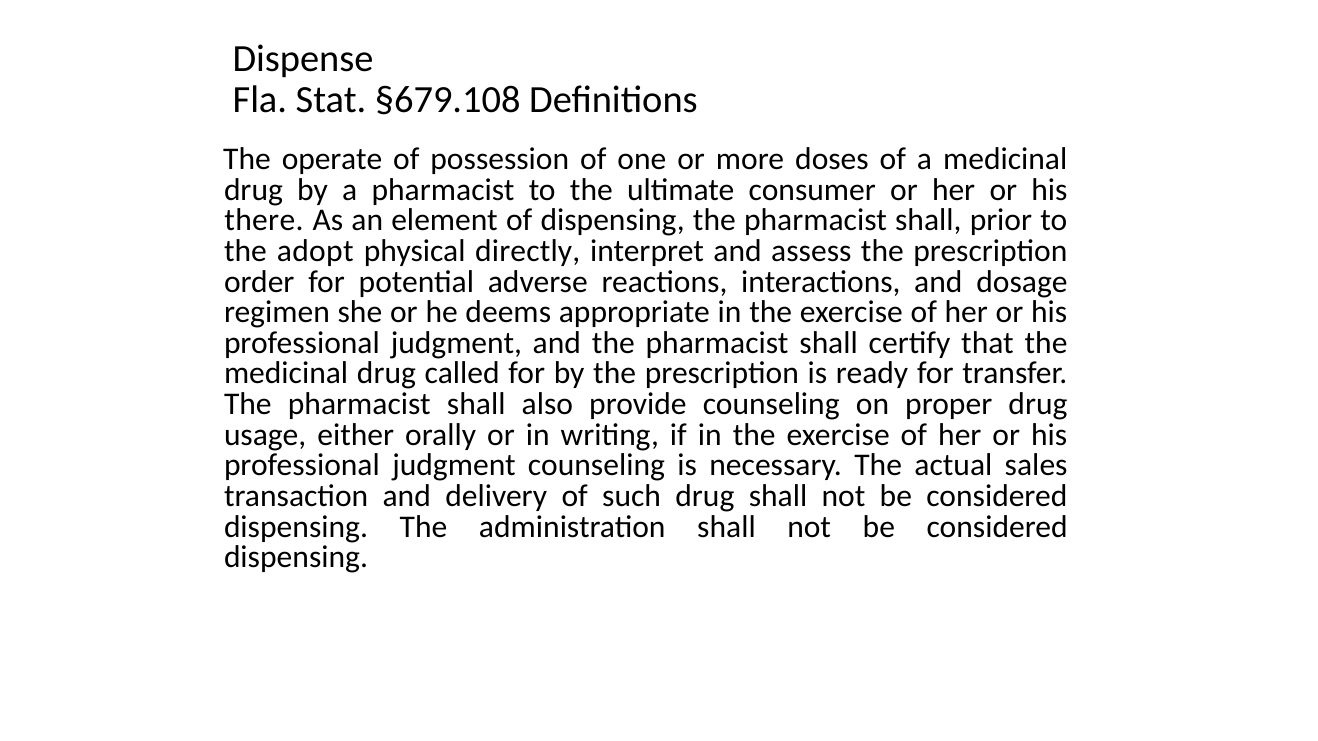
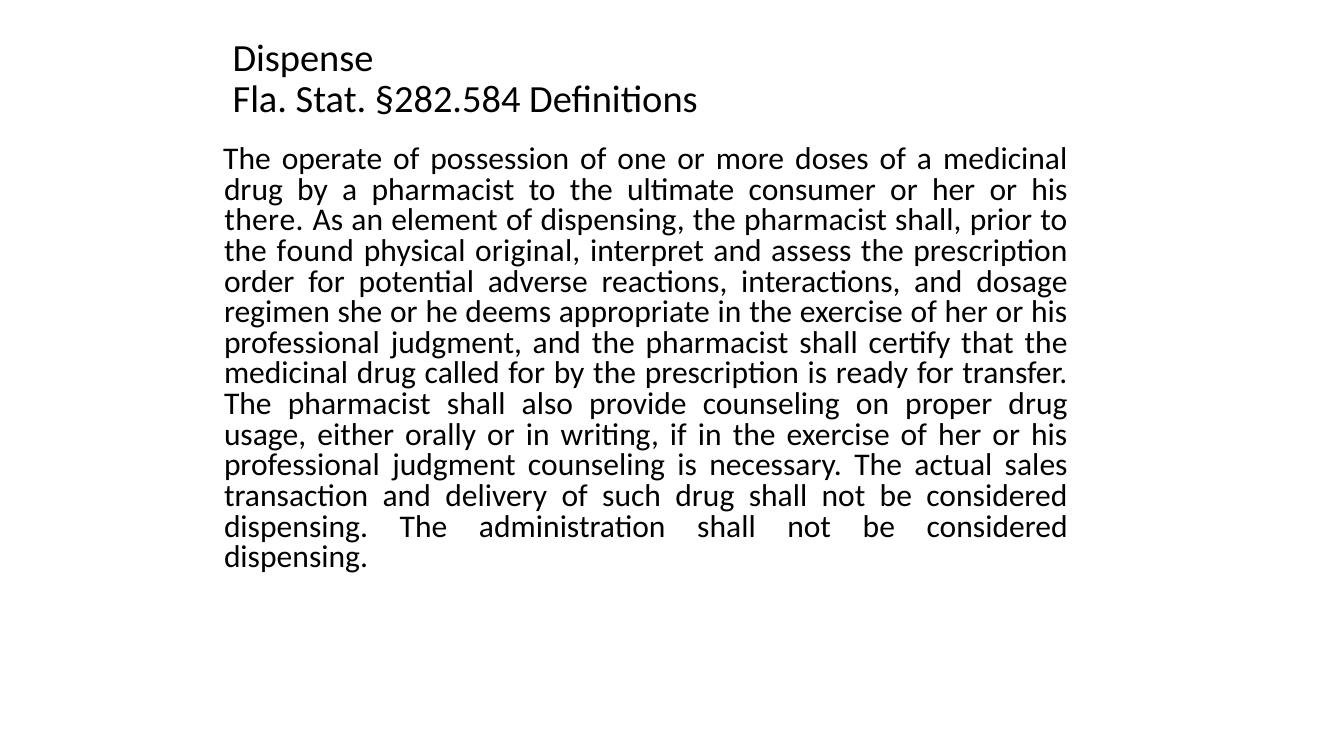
§679.108: §679.108 -> §282.584 (448, 100)
adopt: adopt -> found (315, 251)
directly: directly -> original (528, 251)
